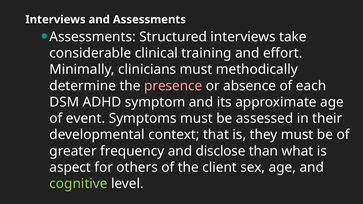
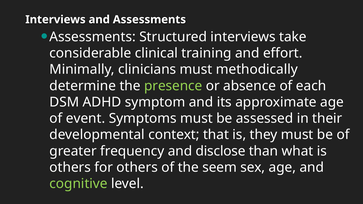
presence colour: pink -> light green (173, 86)
aspect: aspect -> others (70, 168)
client: client -> seem (220, 168)
